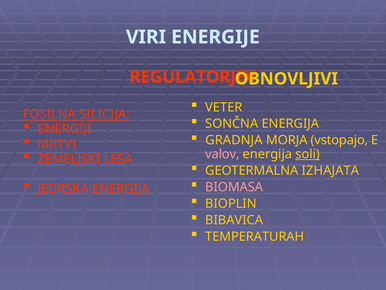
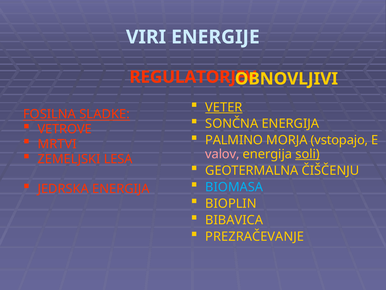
VETER underline: none -> present (224, 107)
SILICIJA: SILICIJA -> SLADKE (105, 114)
ENERGIJI: ENERGIJI -> VETROVE (65, 129)
GRADNJA: GRADNJA -> PALMINO (234, 140)
IZHAJATA: IZHAJATA -> ČIŠČENJU (330, 170)
BIOMASA colour: pink -> light blue (234, 187)
TEMPERATURAH: TEMPERATURAH -> PREZRAČEVANJE (255, 236)
